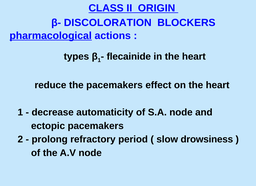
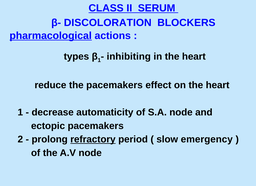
ORIGIN: ORIGIN -> SERUM (157, 8)
flecainide: flecainide -> inhibiting (129, 56)
refractory underline: none -> present (93, 140)
drowsiness: drowsiness -> emergency (207, 140)
